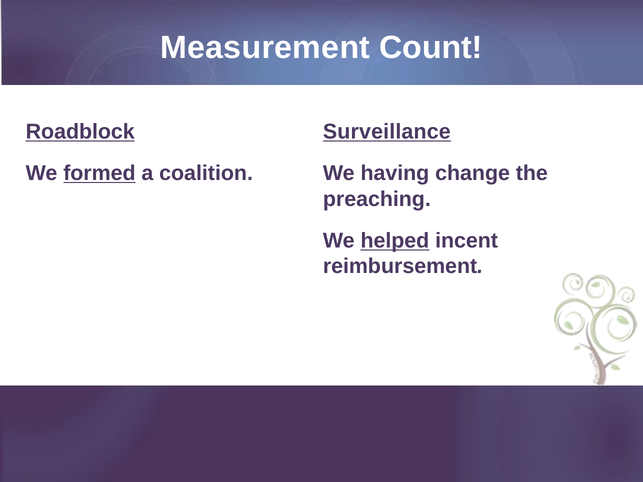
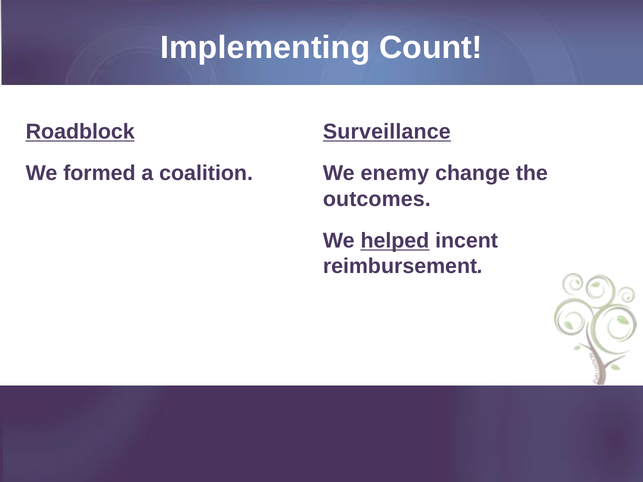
Measurement: Measurement -> Implementing (265, 48)
formed underline: present -> none (99, 173)
having: having -> enemy (395, 173)
preaching: preaching -> outcomes (377, 199)
